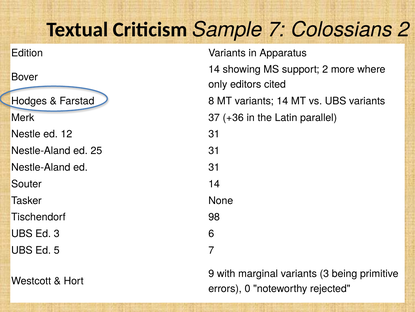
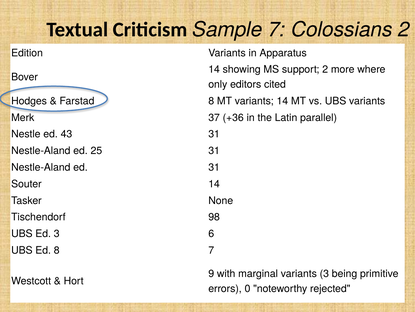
12: 12 -> 43 (66, 134)
Ed 5: 5 -> 8 (57, 250)
